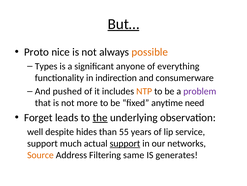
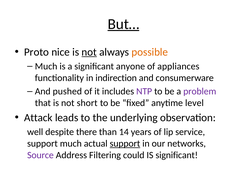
not underline: none -> present (89, 52)
Types: Types -> Much (46, 66)
everything: everything -> appliances (178, 66)
NTP colour: orange -> purple (144, 91)
more: more -> short (87, 103)
need: need -> level (194, 103)
Forget: Forget -> Attack (38, 117)
the underline: present -> none (100, 117)
hides: hides -> there (87, 131)
55: 55 -> 14 (124, 131)
Source colour: orange -> purple (40, 154)
same: same -> could (134, 154)
IS generates: generates -> significant (177, 154)
